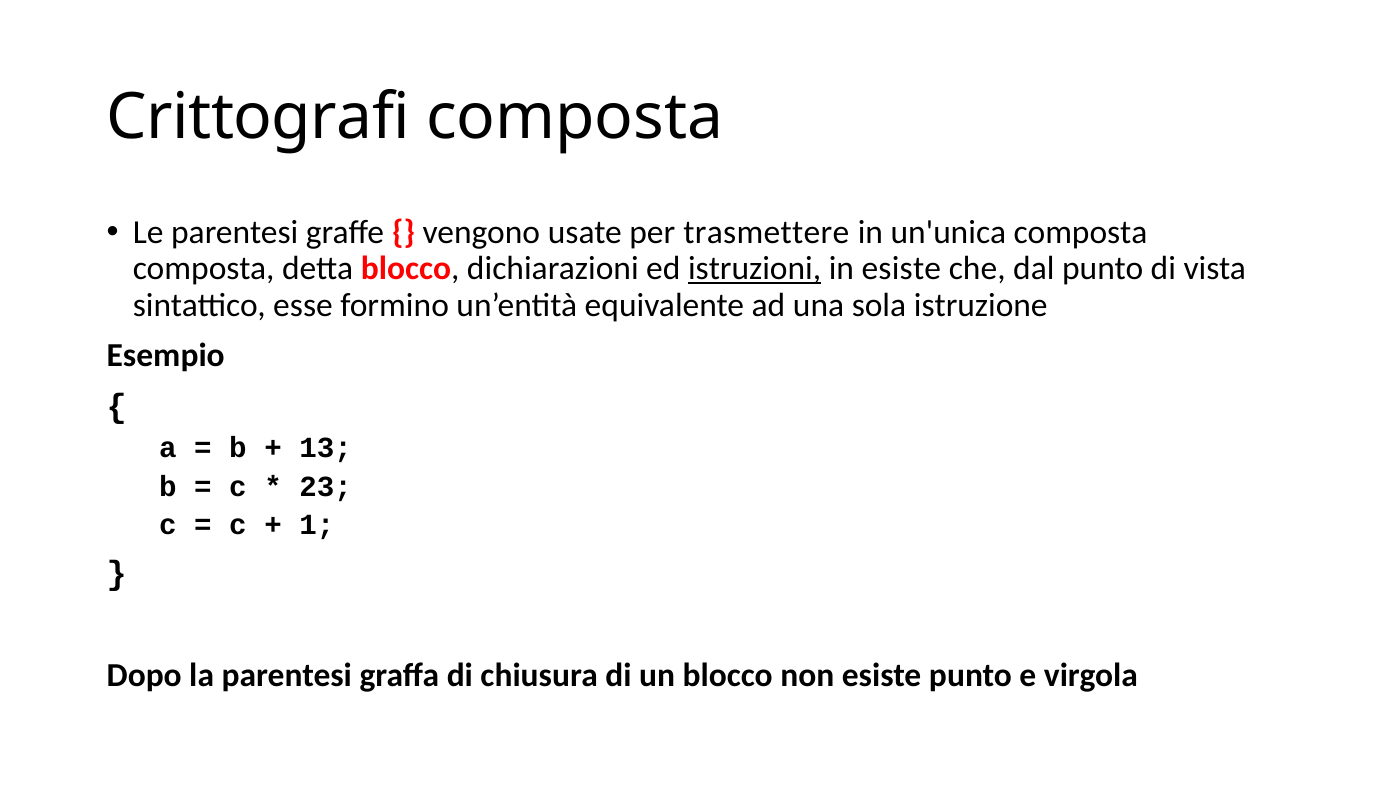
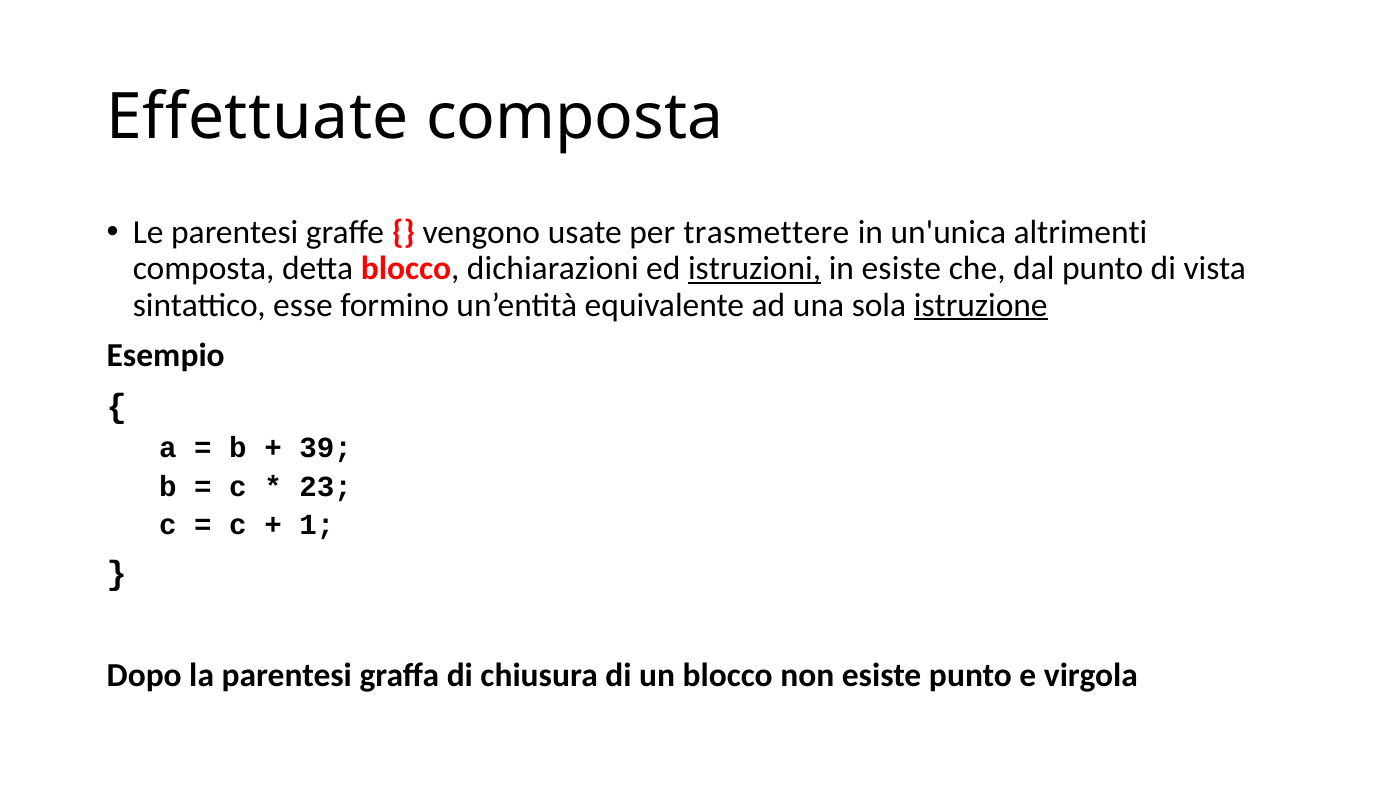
Crittografi: Crittografi -> Effettuate (258, 118)
un'unica composta: composta -> altrimenti (1080, 233)
istruzione underline: none -> present (981, 305)
13: 13 -> 39 (326, 448)
